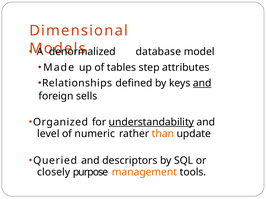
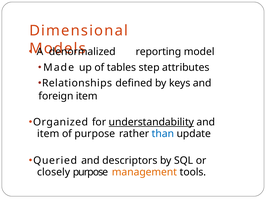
database: database -> reporting (158, 52)
and underline: present -> none (202, 83)
foreign sells: sells -> item (87, 96)
level: level -> item (48, 134)
of numeric: numeric -> purpose (95, 134)
than colour: orange -> blue (163, 134)
